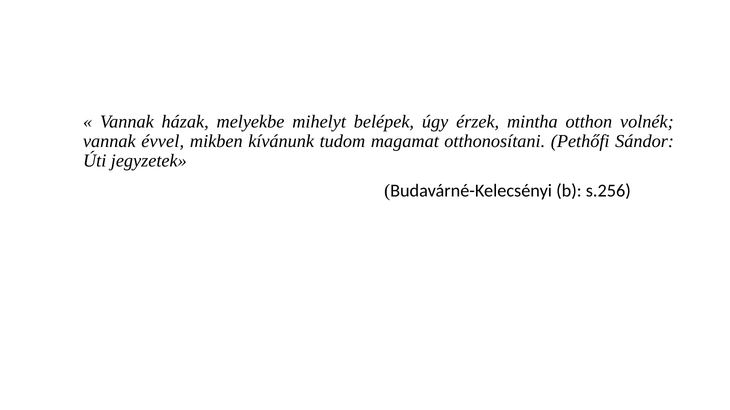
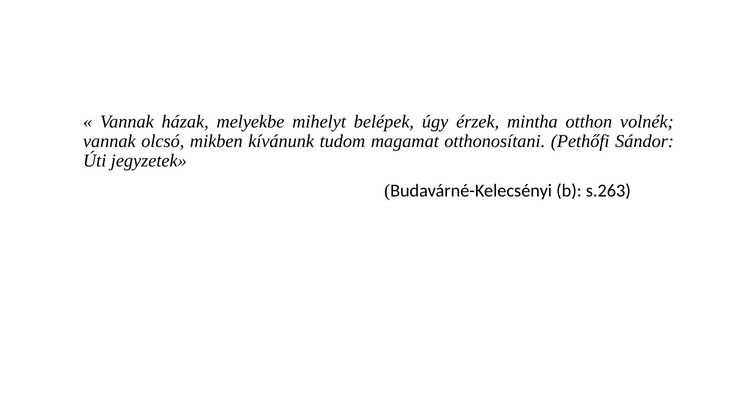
évvel: évvel -> olcsó (163, 141)
s.256: s.256 -> s.263 (608, 191)
